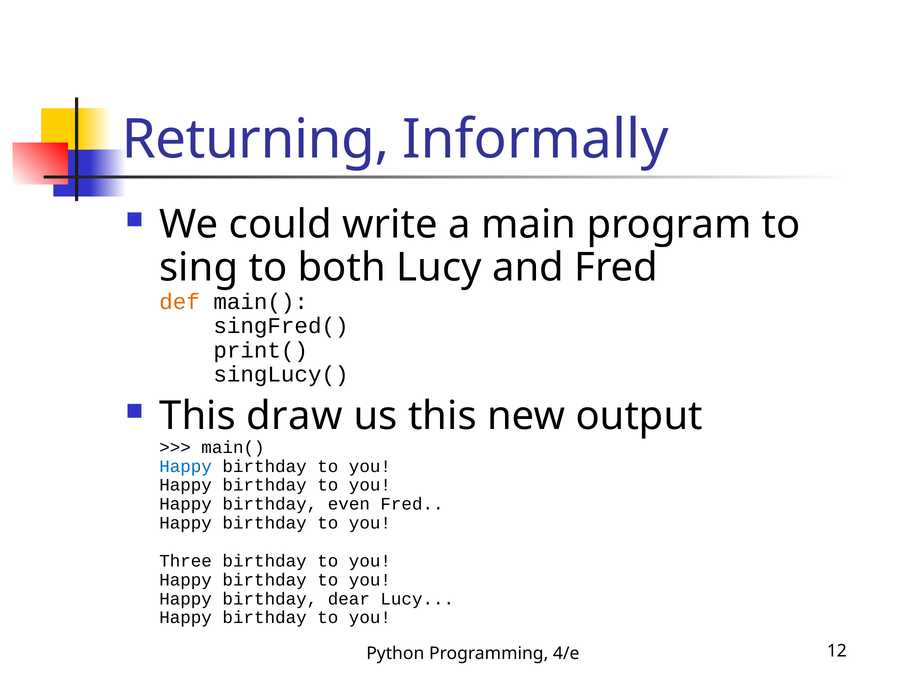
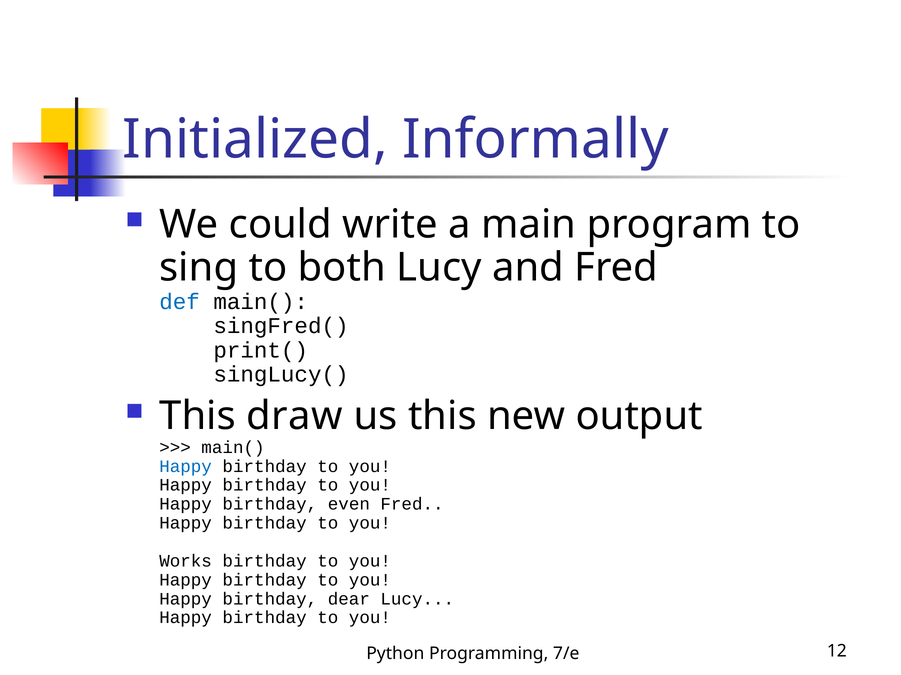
Returning: Returning -> Initialized (255, 140)
def colour: orange -> blue (180, 302)
Three: Three -> Works (186, 562)
4/e: 4/e -> 7/e (566, 654)
